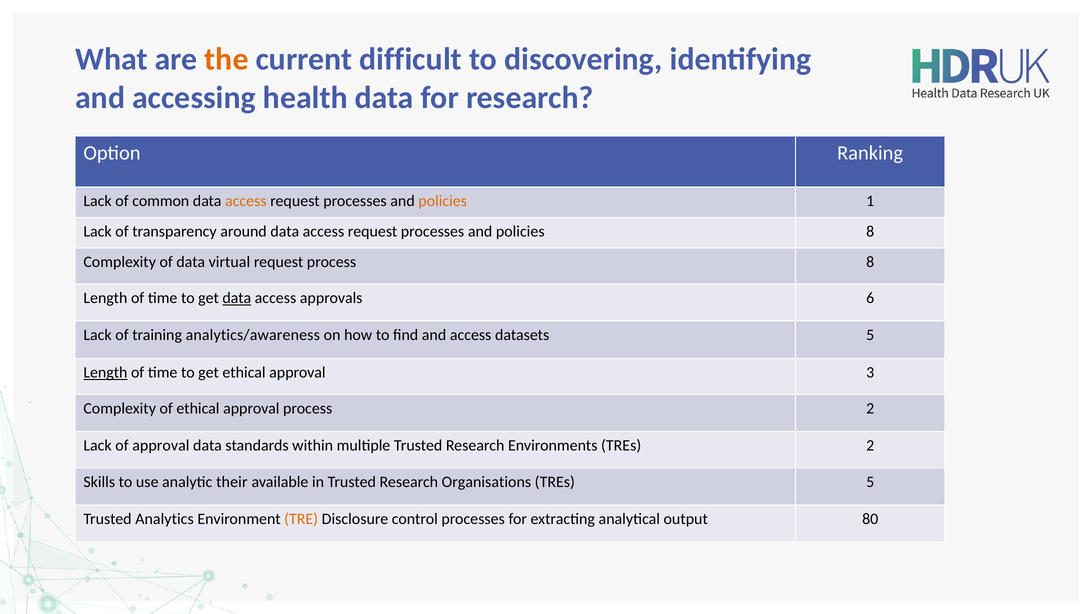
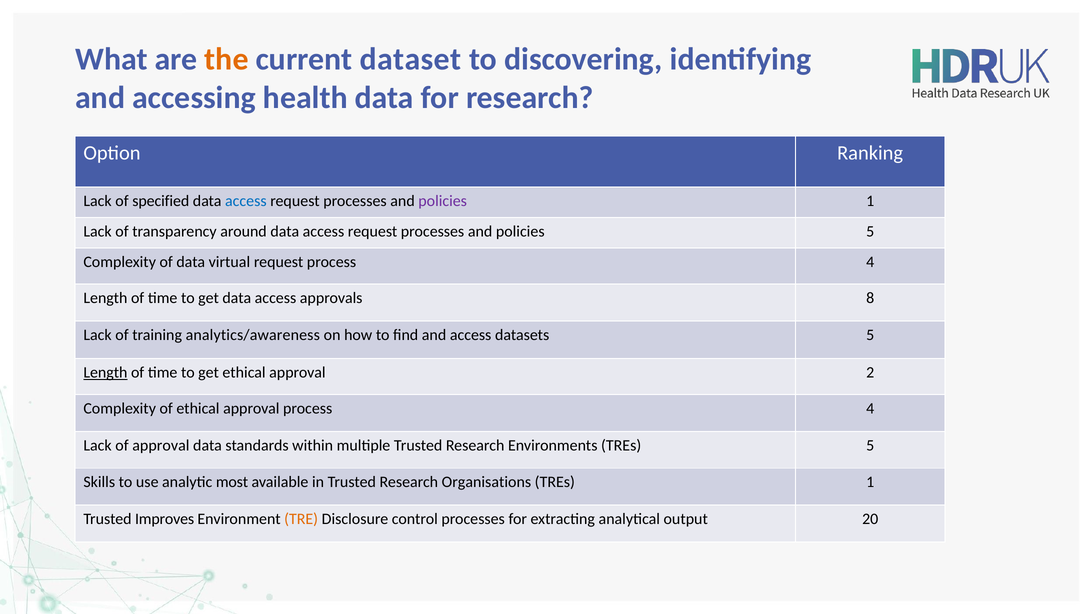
difficult: difficult -> dataset (410, 59)
common: common -> specified (161, 201)
access colour: orange -> blue (246, 201)
policies colour: orange -> purple (443, 201)
policies 8: 8 -> 5 (870, 231)
request process 8: 8 -> 4 (870, 262)
data underline: present -> none (237, 298)
6: 6 -> 8 (870, 298)
3: 3 -> 2 (870, 373)
approval process 2: 2 -> 4 (870, 409)
TREs 2: 2 -> 5 (870, 446)
their: their -> most (232, 482)
TREs 5: 5 -> 1 (870, 482)
Analytics: Analytics -> Improves (165, 519)
80: 80 -> 20 (870, 519)
